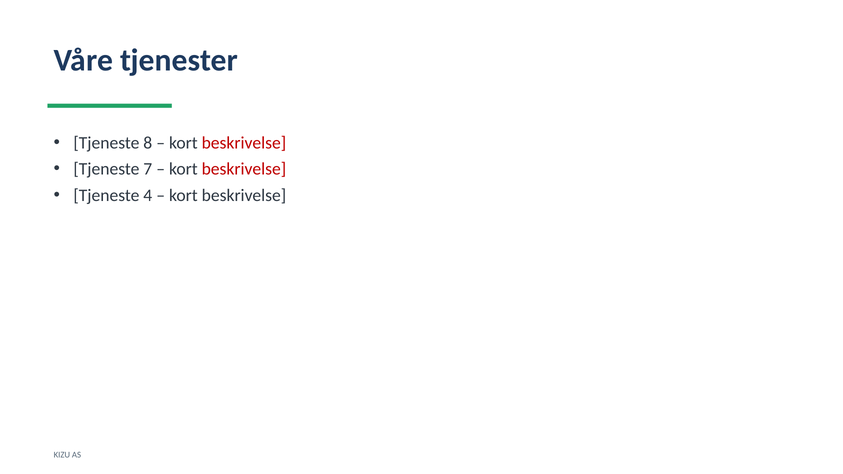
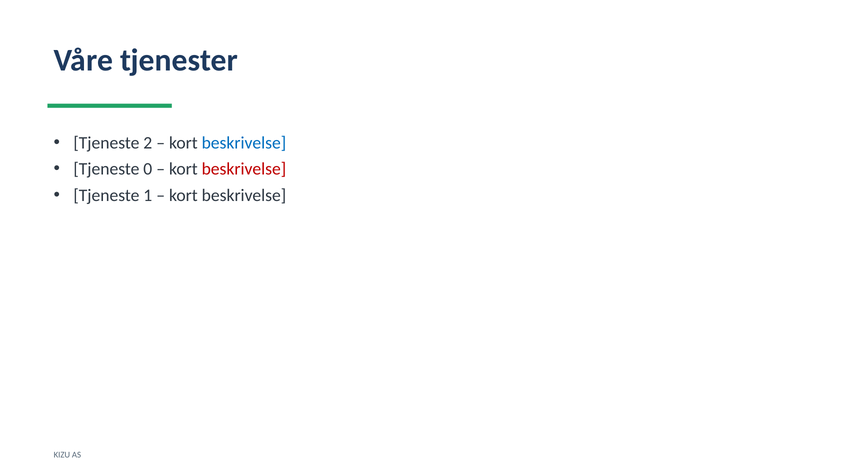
8: 8 -> 2 (148, 143)
beskrivelse colour: red -> blue (244, 143)
7: 7 -> 0 (148, 169)
4: 4 -> 1 (148, 195)
